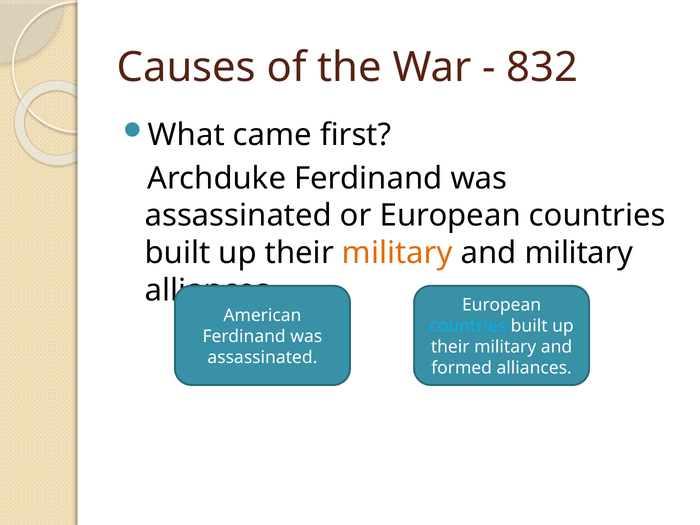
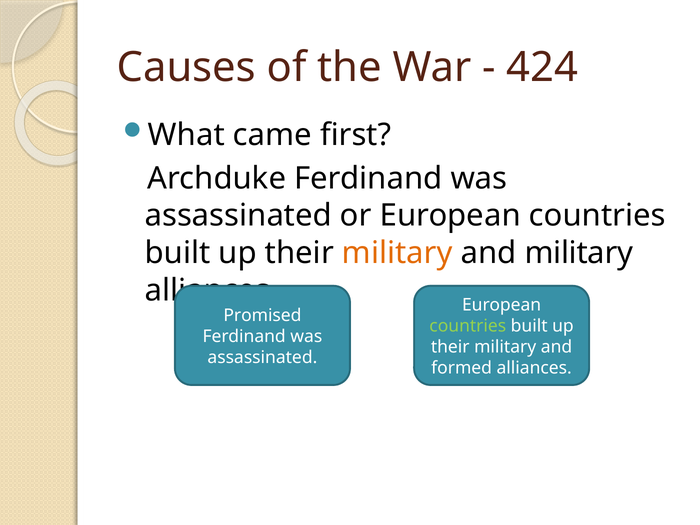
832: 832 -> 424 (542, 68)
American: American -> Promised (262, 316)
countries colour: light blue -> light green (468, 326)
